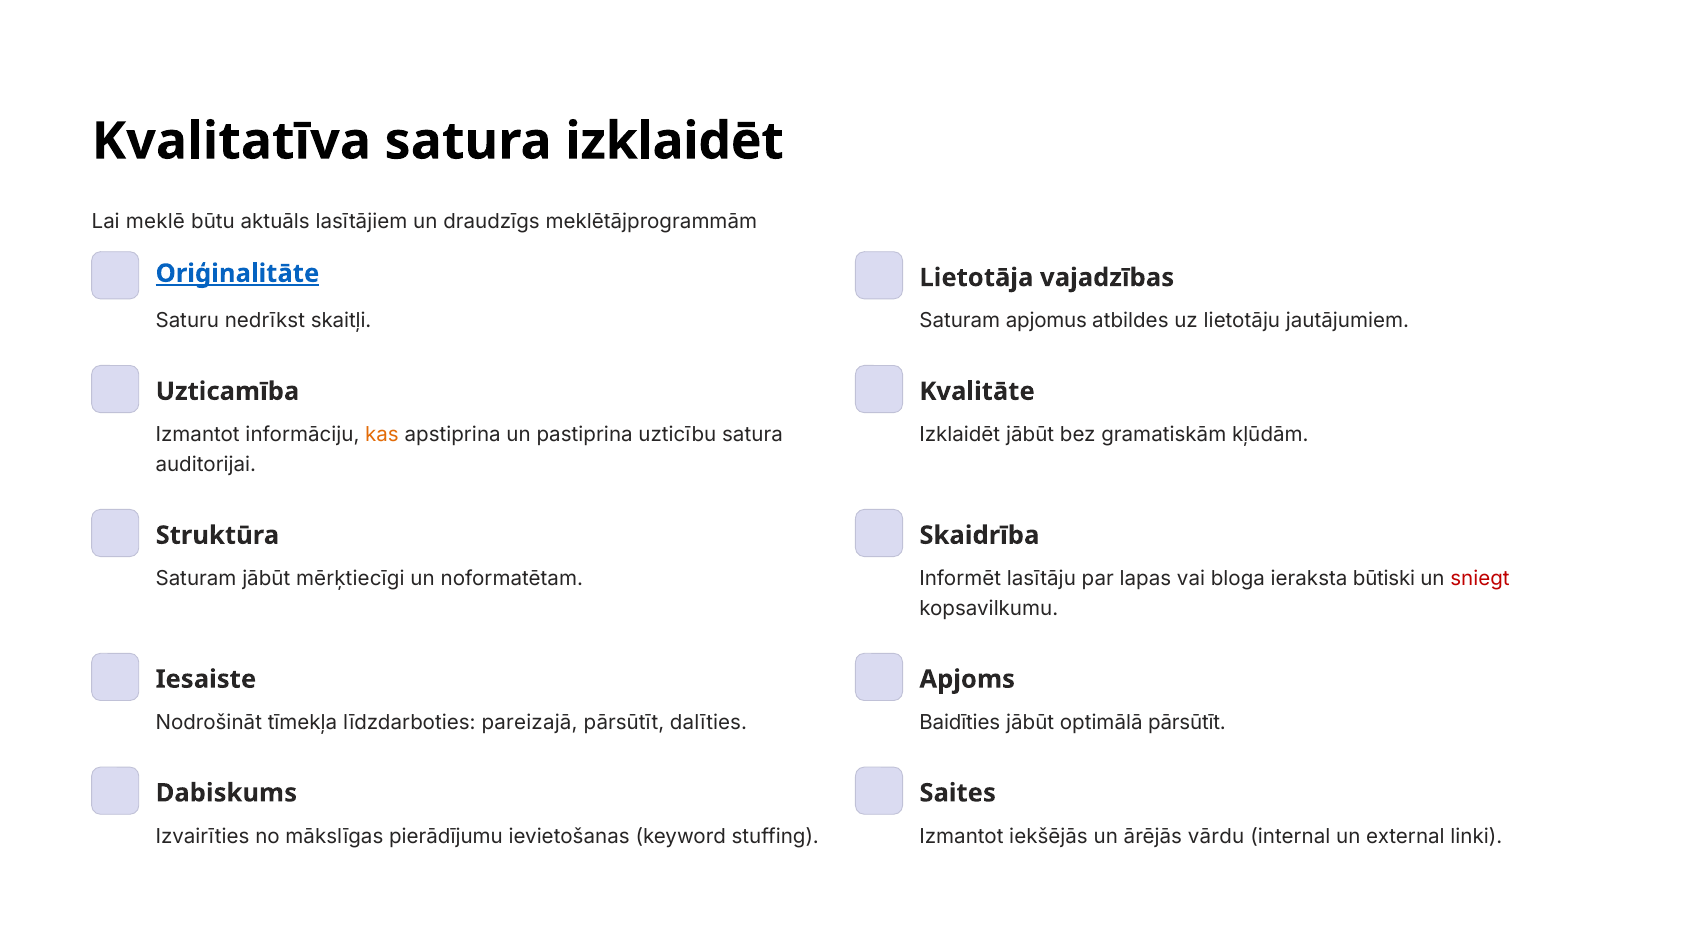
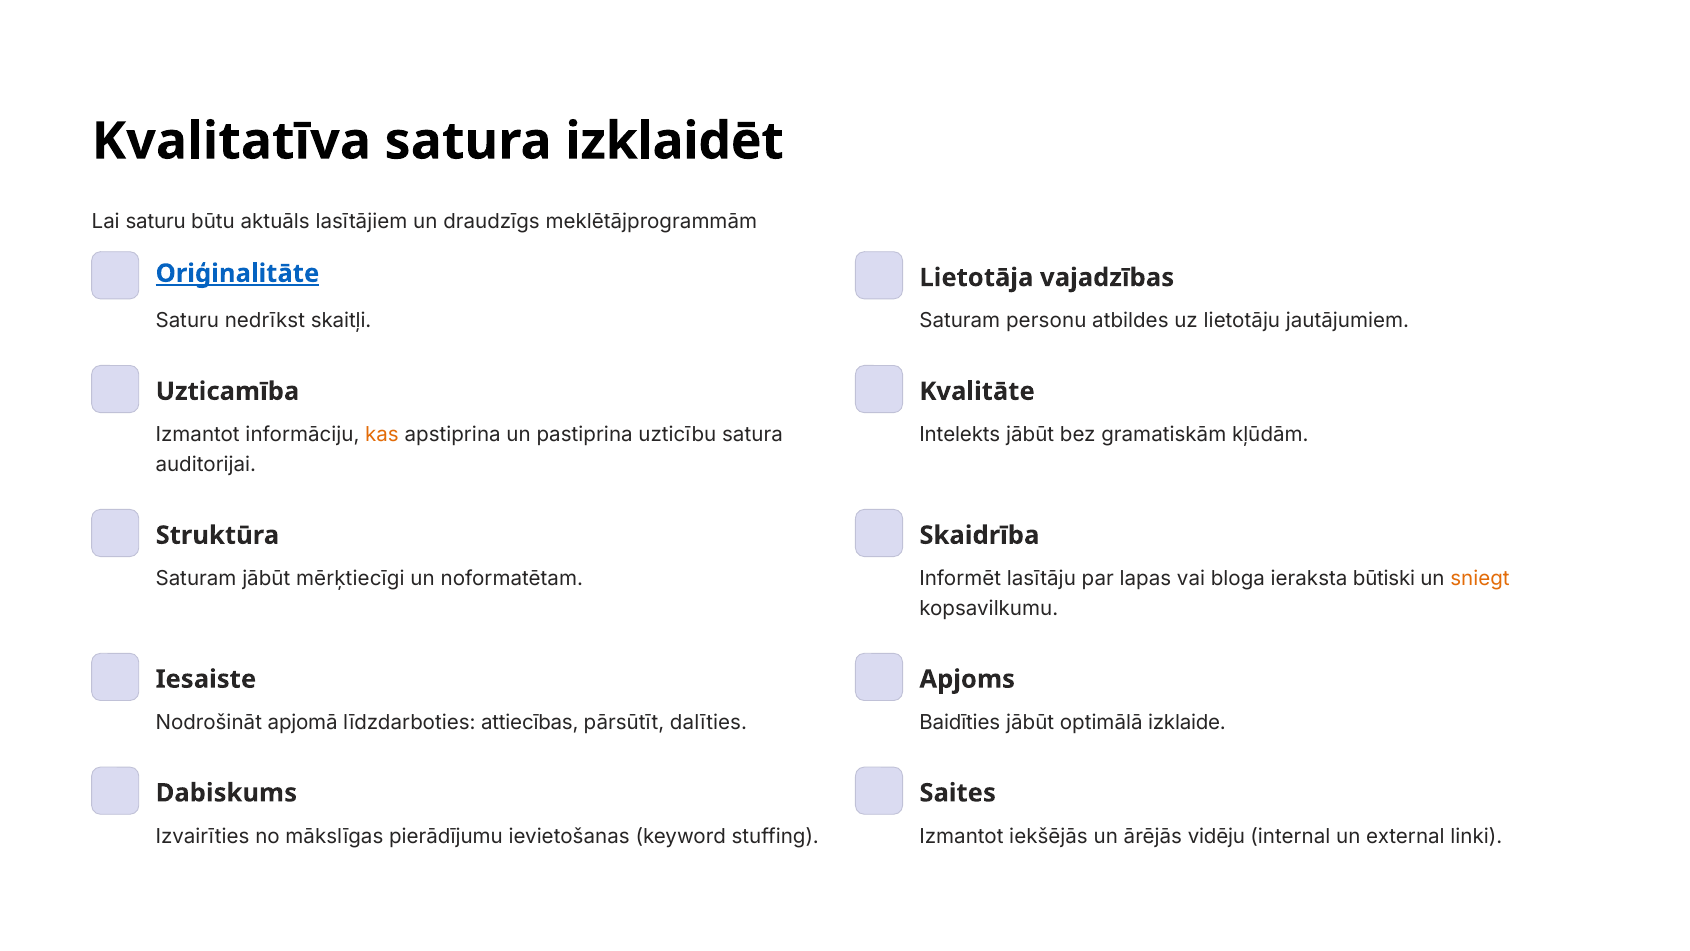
Lai meklē: meklē -> saturu (156, 222)
apjomus: apjomus -> personu (1046, 321)
Izklaidēt: Izklaidēt -> Intelekts (960, 435)
sniegt colour: red -> orange (1480, 578)
tīmekļa: tīmekļa -> apjomā (303, 722)
pareizajā: pareizajā -> attiecības (530, 722)
optimālā pārsūtīt: pārsūtīt -> izklaide (1187, 722)
vārdu: vārdu -> vidēju (1216, 836)
